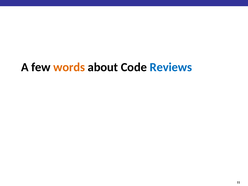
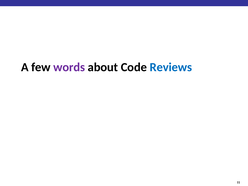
words colour: orange -> purple (69, 67)
